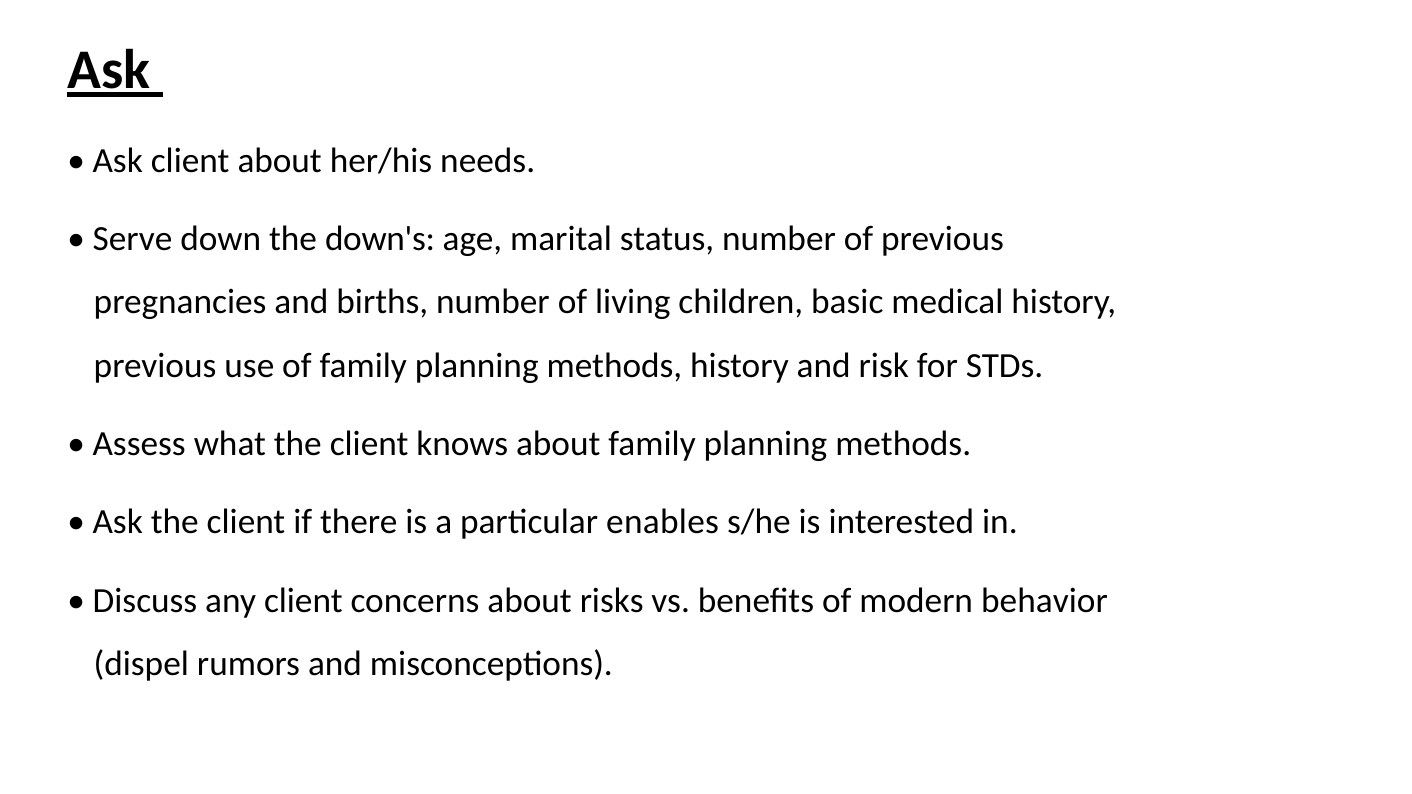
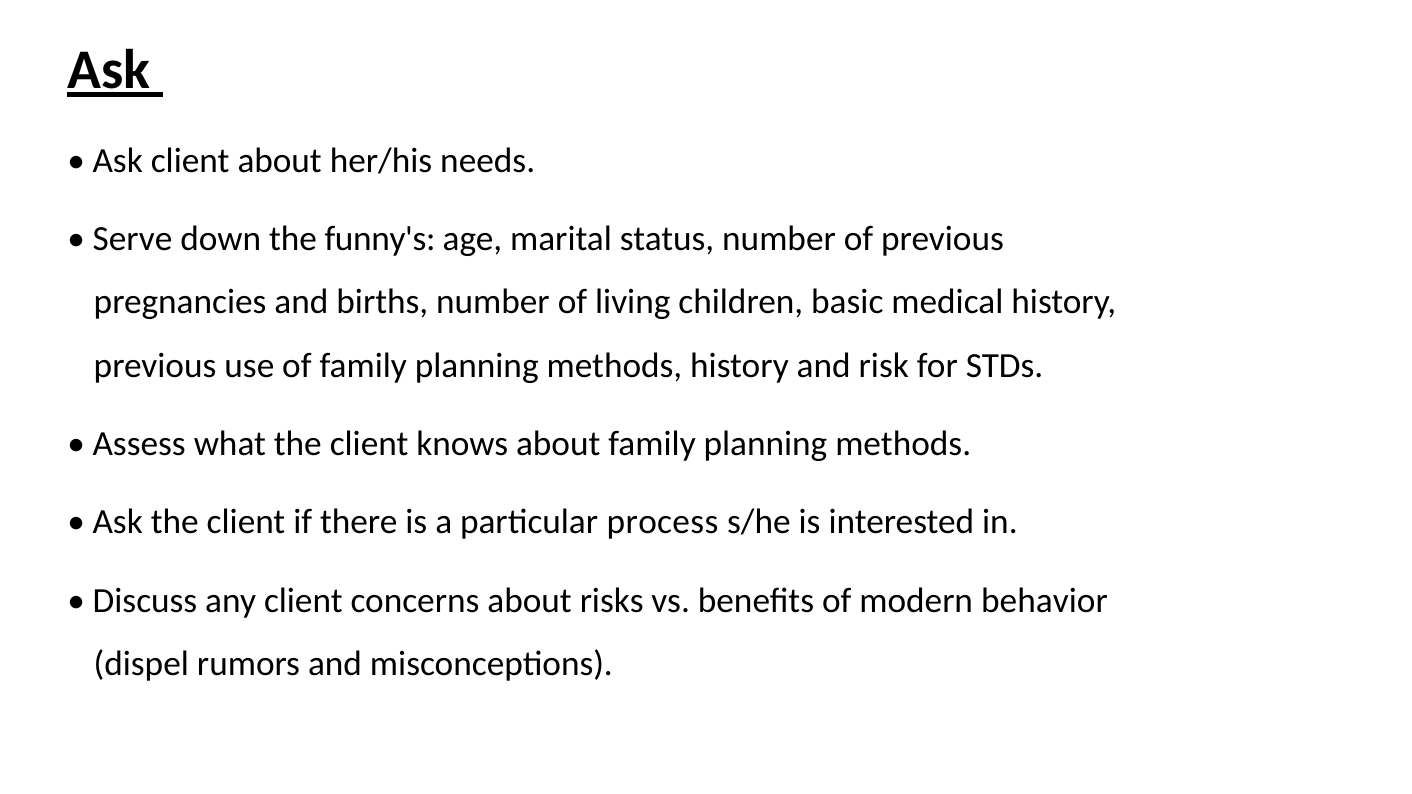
down's: down's -> funny's (380, 239)
enables: enables -> process (663, 522)
